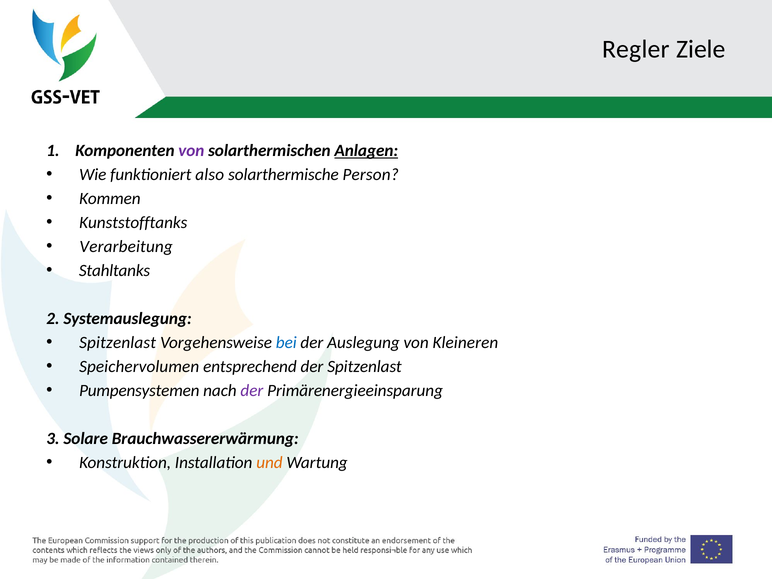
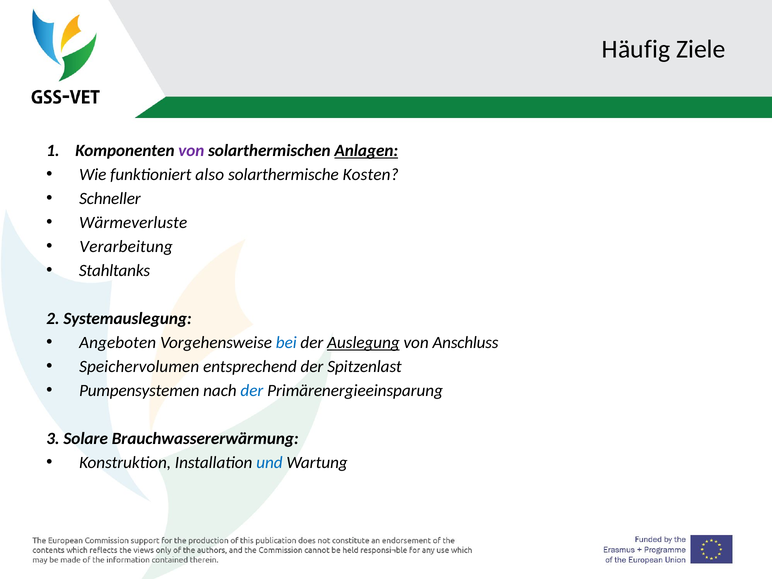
Regler: Regler -> Häufig (636, 49)
Person: Person -> Kosten (371, 174)
Kommen: Kommen -> Schneller (110, 198)
Kunststofftanks: Kunststofftanks -> Wärmeverluste (133, 222)
Spitzenlast: Spitzenlast -> Angeboten (118, 343)
Auslegung underline: none -> present (363, 343)
Kleineren: Kleineren -> Anschluss (466, 343)
der colour: purple -> blue (252, 391)
und colour: orange -> blue (269, 463)
